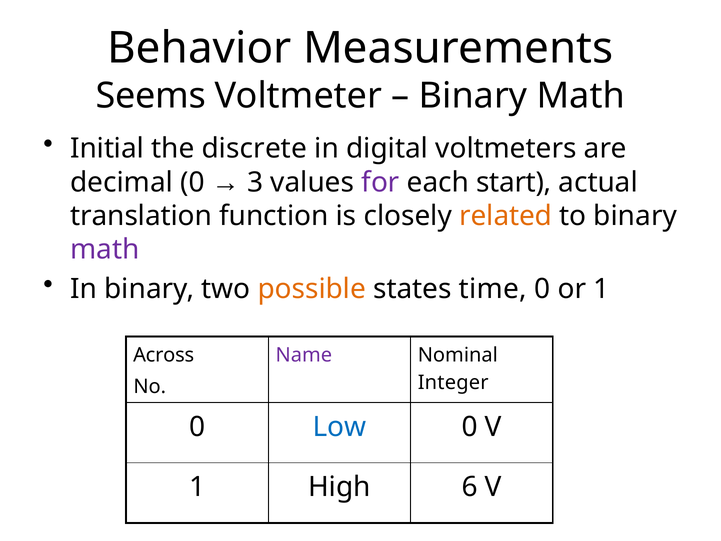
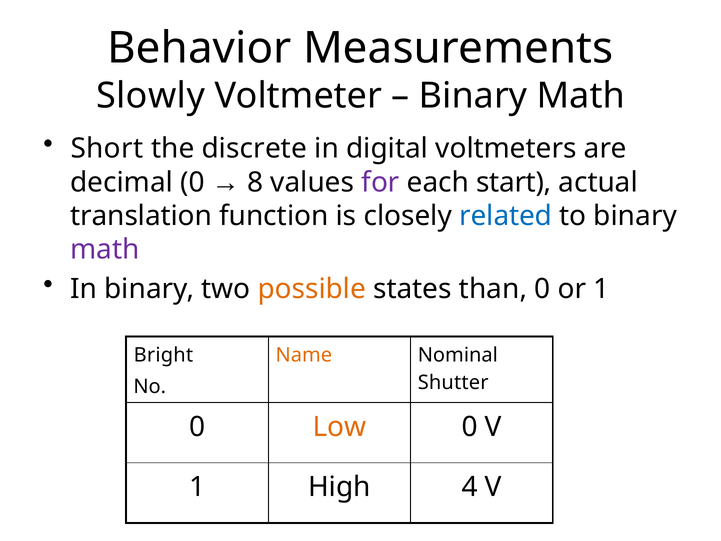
Seems: Seems -> Slowly (151, 96)
Initial: Initial -> Short (107, 149)
3: 3 -> 8 (255, 182)
related colour: orange -> blue (506, 216)
time: time -> than (493, 289)
Across: Across -> Bright (163, 355)
Name colour: purple -> orange (304, 355)
Integer: Integer -> Shutter (453, 382)
Low colour: blue -> orange (340, 427)
6: 6 -> 4 (470, 487)
